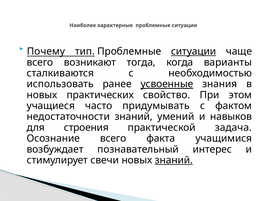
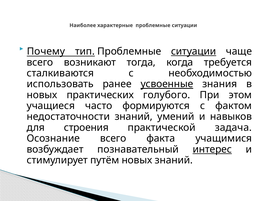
варианты: варианты -> требуется (228, 62)
свойство: свойство -> голубого (167, 95)
придумывать: придумывать -> формируются (156, 106)
интерес underline: none -> present (212, 149)
свечи: свечи -> путём (105, 160)
знаний underline: present -> none (174, 160)
